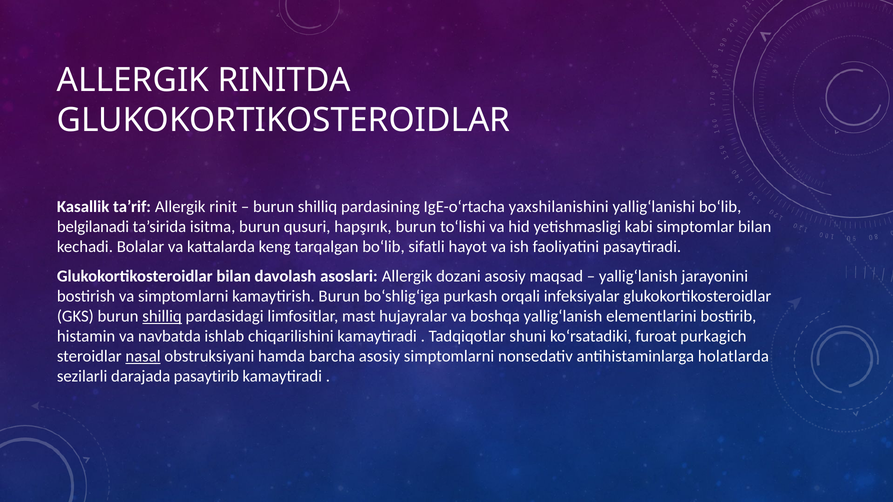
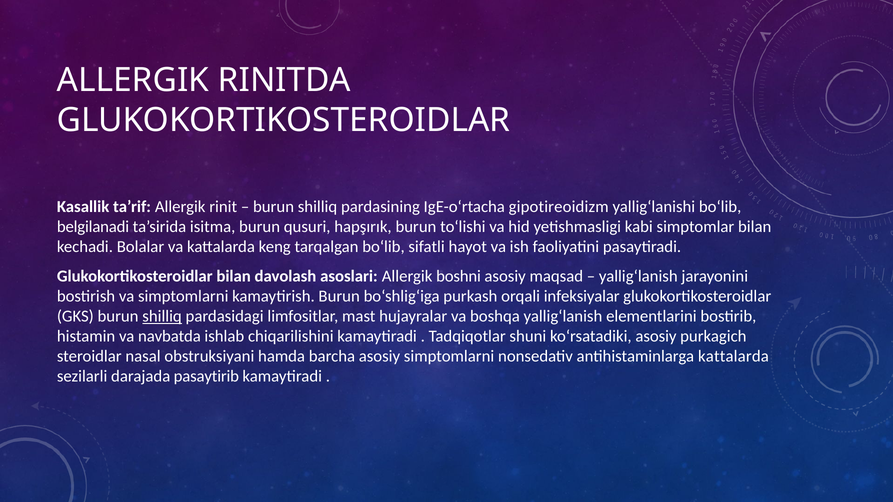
yaxshilanishini: yaxshilanishini -> gipotireoidizm (559, 207)
dozani: dozani -> boshni (459, 276)
ko‘rsatadiki furoat: furoat -> asosiy (656, 337)
nasal underline: present -> none (143, 357)
antihistaminlarga holatlarda: holatlarda -> kattalarda (733, 357)
